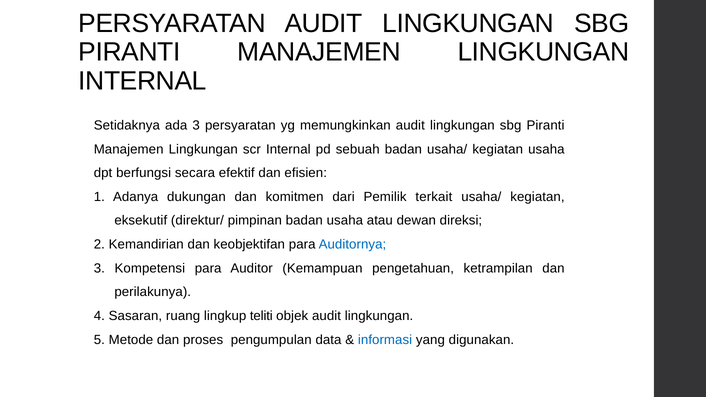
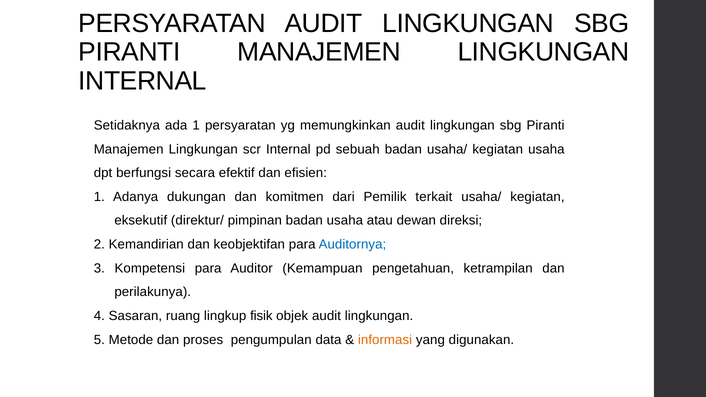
ada 3: 3 -> 1 (196, 125)
teliti: teliti -> fisik (261, 316)
informasi colour: blue -> orange (385, 340)
